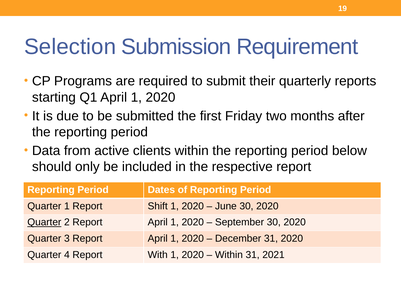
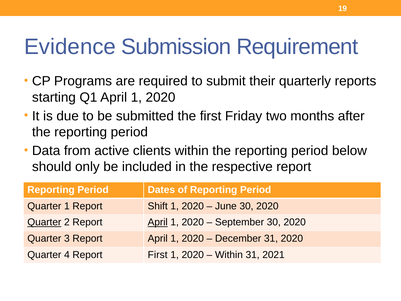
Selection: Selection -> Evidence (70, 47)
April underline: none -> present (158, 222)
Report With: With -> First (158, 255)
